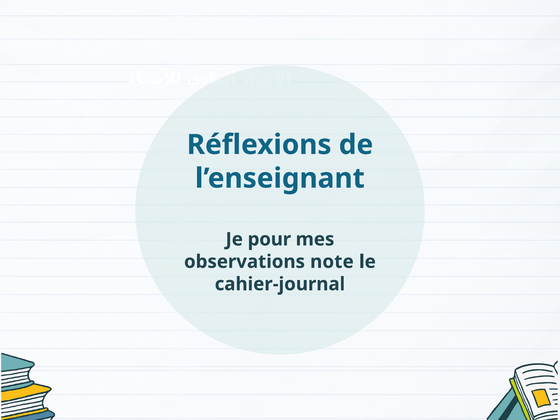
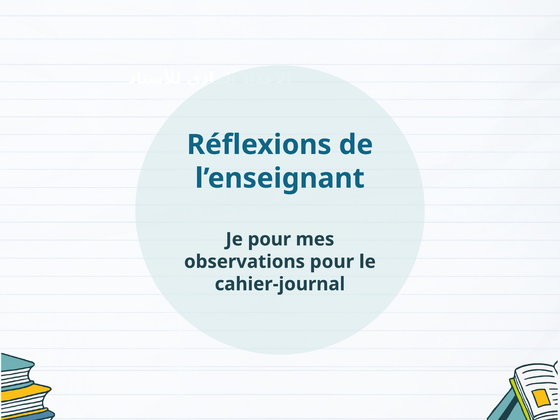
observations note: note -> pour (332, 262)
